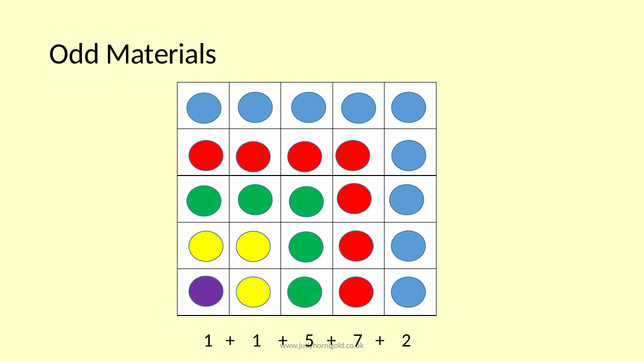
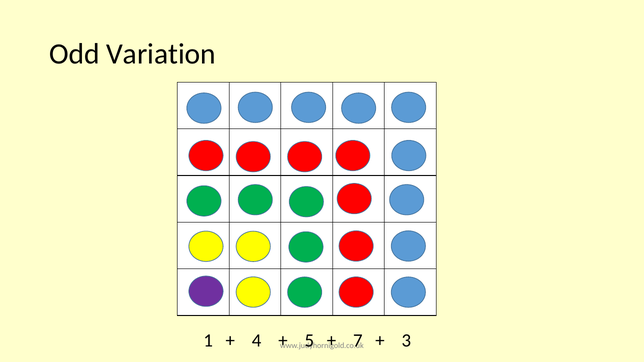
Materials: Materials -> Variation (161, 54)
1: 1 -> 4 (257, 341)
2: 2 -> 3 (406, 341)
